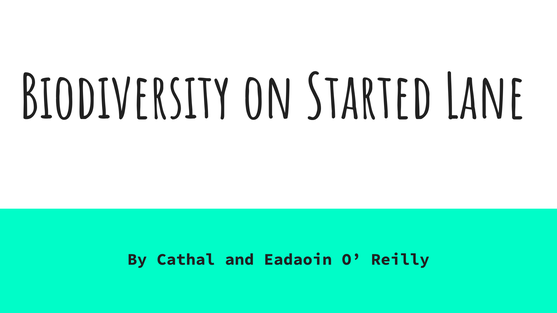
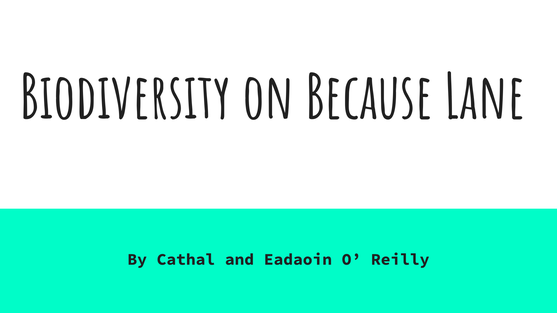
Started: Started -> Because (369, 98)
